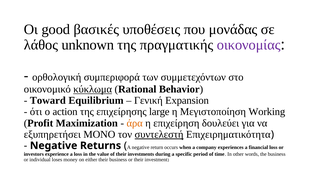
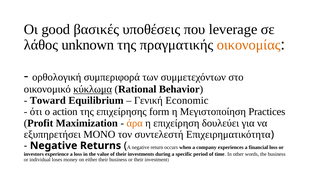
μονάδας: μονάδας -> leverage (233, 29)
οικονομίας colour: purple -> orange (249, 45)
Expansion: Expansion -> Economic (187, 101)
large: large -> form (159, 112)
Working: Working -> Practices (267, 112)
συντελεστή underline: present -> none (159, 134)
